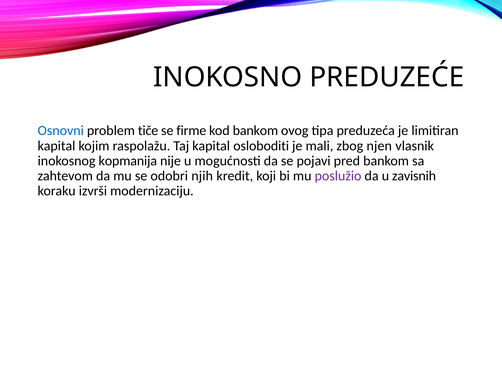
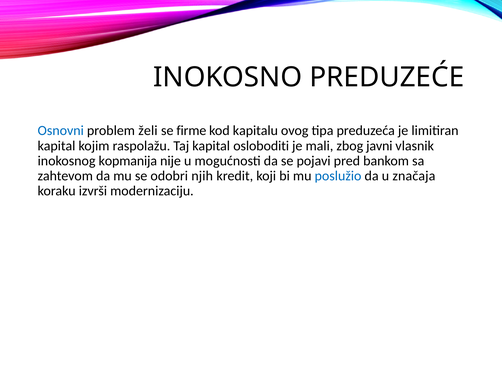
tiče: tiče -> želi (148, 130)
kod bankom: bankom -> kapitalu (255, 130)
njen: njen -> javni (379, 146)
poslužio colour: purple -> blue (338, 176)
zavisnih: zavisnih -> značaja (414, 176)
